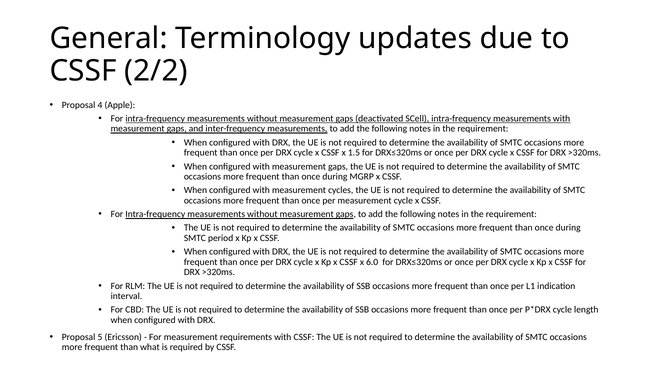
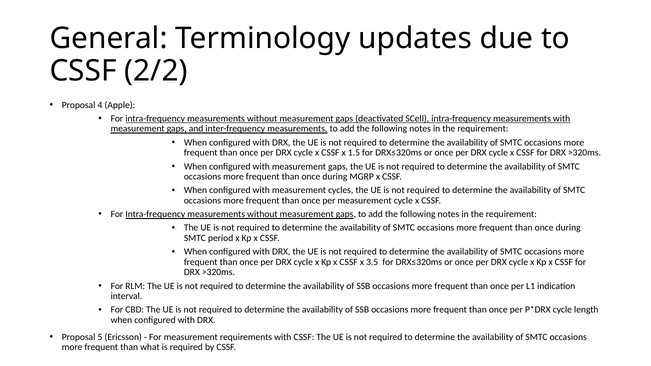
6.0: 6.0 -> 3.5 (372, 262)
